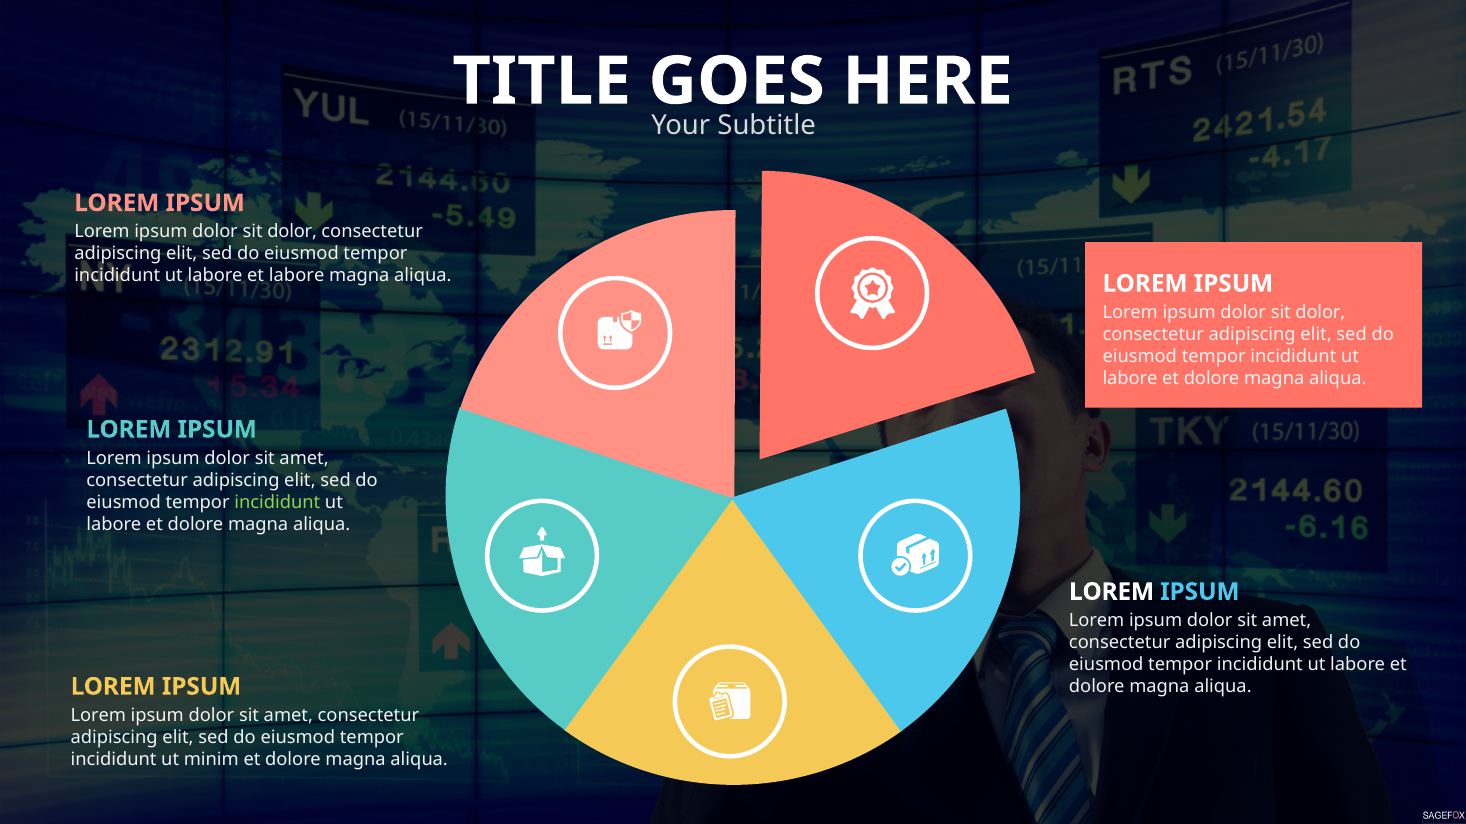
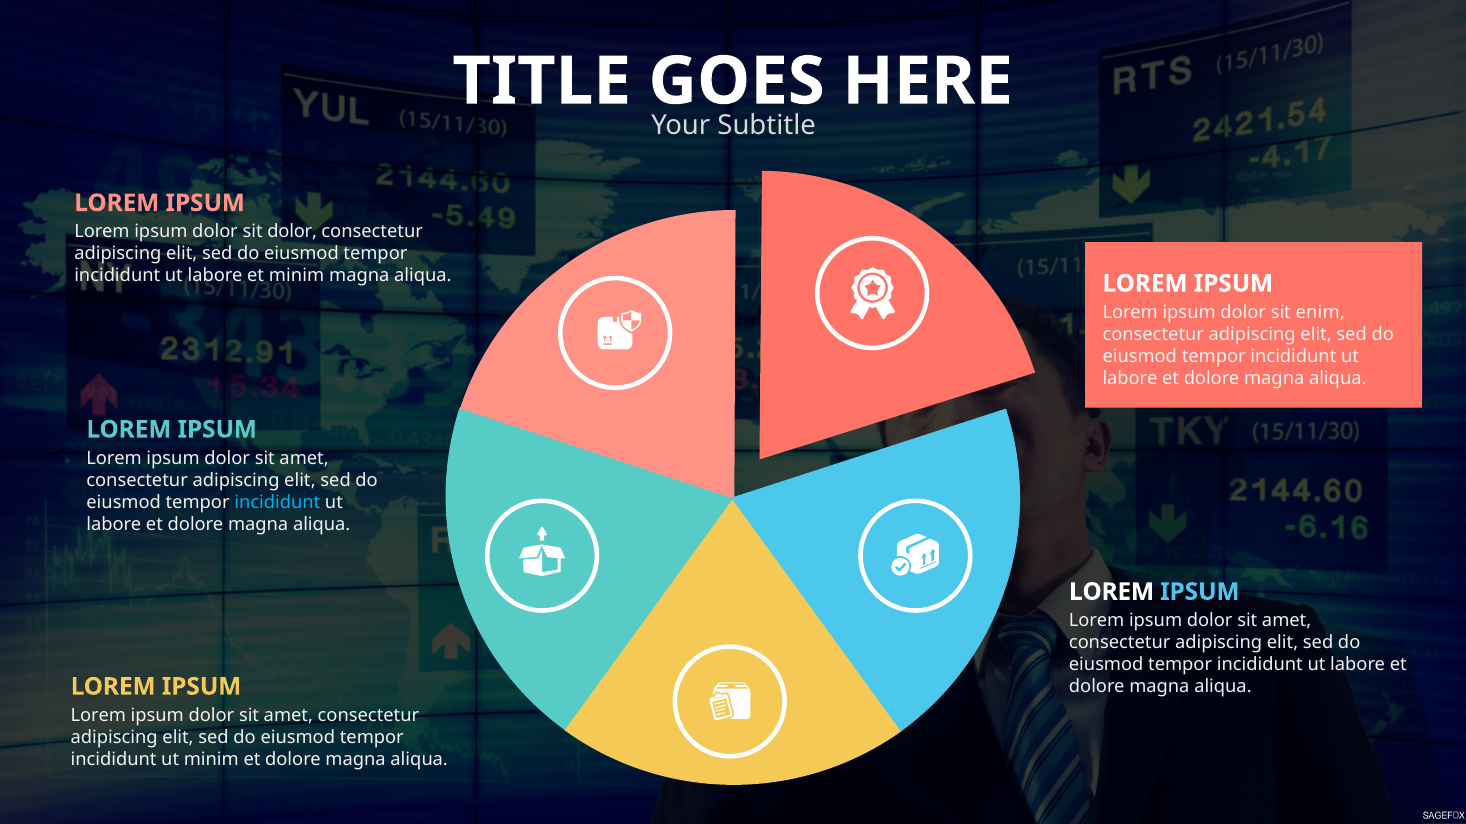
et labore: labore -> minim (297, 276)
dolor: dolor -> enim (1320, 313)
incididunt colour: light green -> light blue (277, 503)
